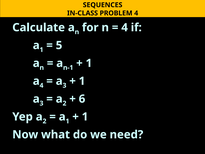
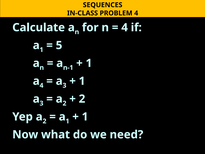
6: 6 -> 2 (82, 99)
